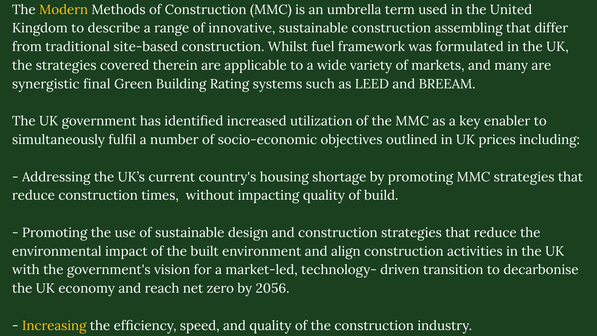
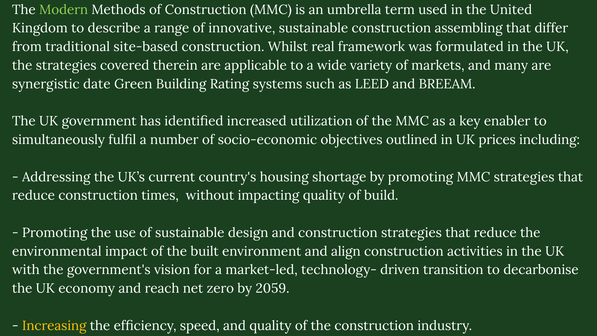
Modern colour: yellow -> light green (64, 10)
fuel: fuel -> real (323, 47)
final: final -> date (97, 84)
2056: 2056 -> 2059 (273, 288)
